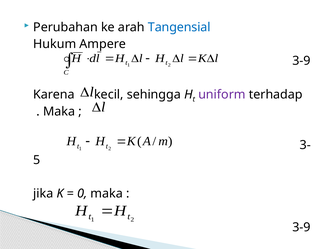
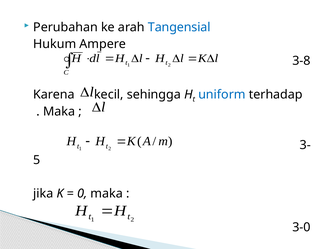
3-9: 3-9 -> 3-8 (301, 61)
uniform colour: purple -> blue (222, 95)
3-9: 3-9 -> 3-0 (301, 228)
